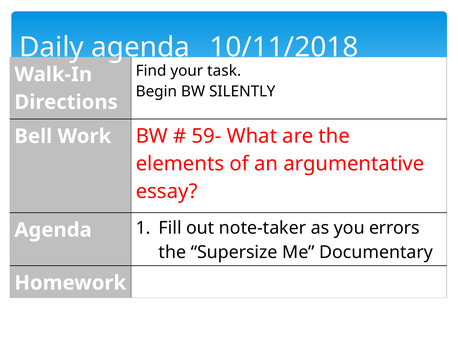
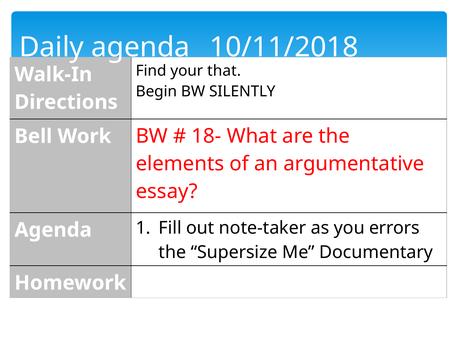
task: task -> that (224, 71)
59-: 59- -> 18- (207, 136)
